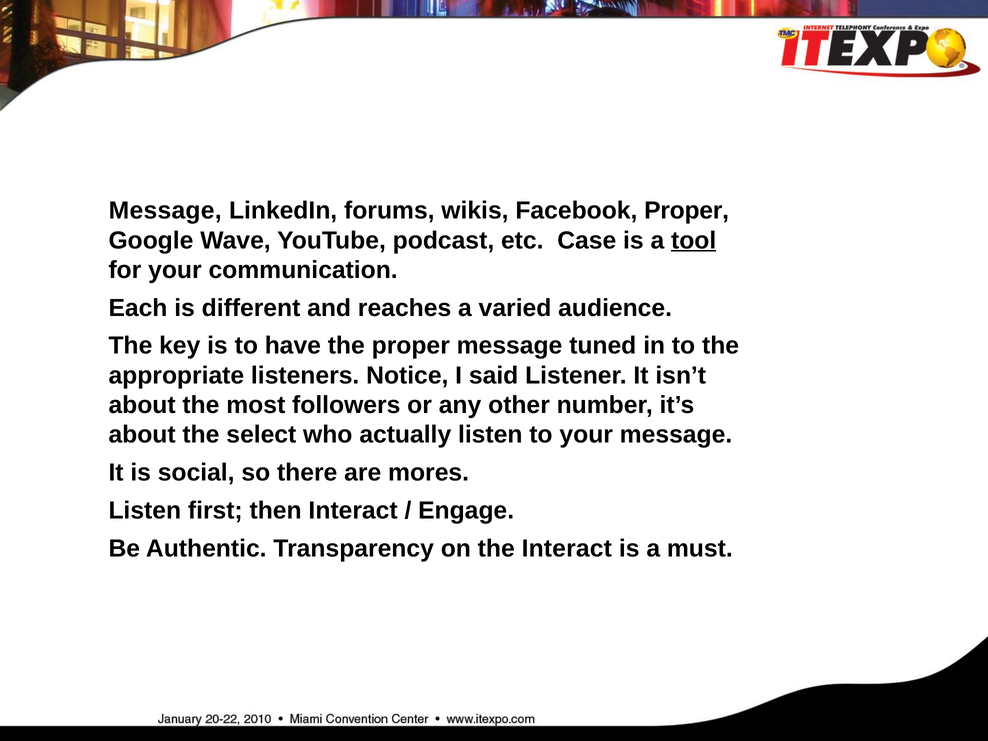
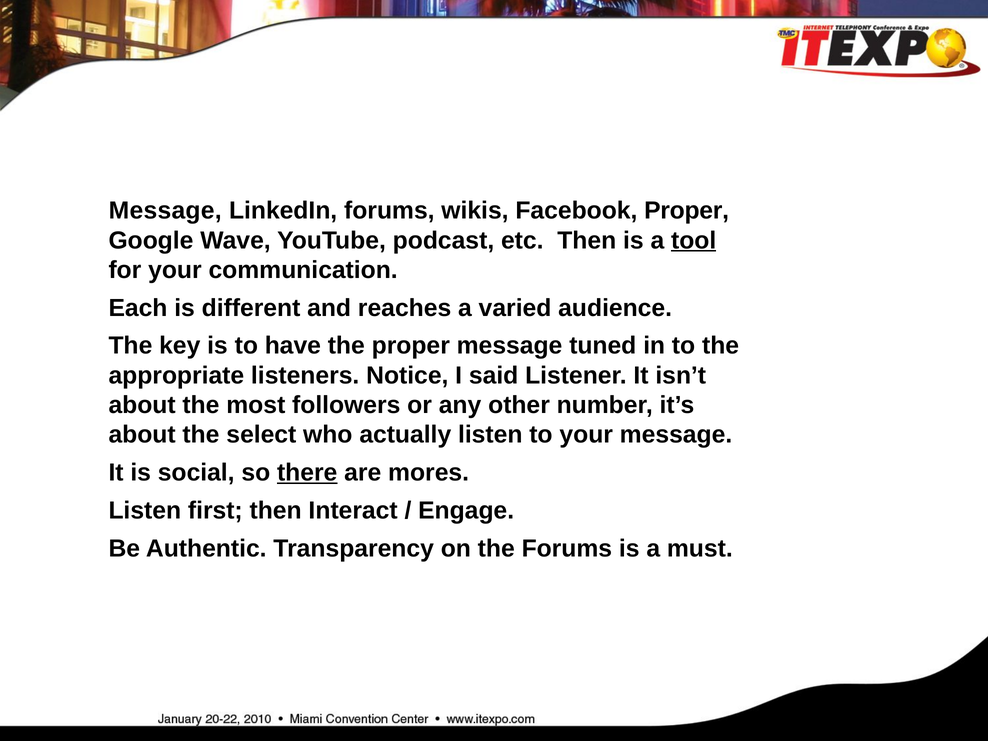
etc Case: Case -> Then (587, 240)
there underline: none -> present (307, 473)
the Interact: Interact -> Forums (567, 548)
